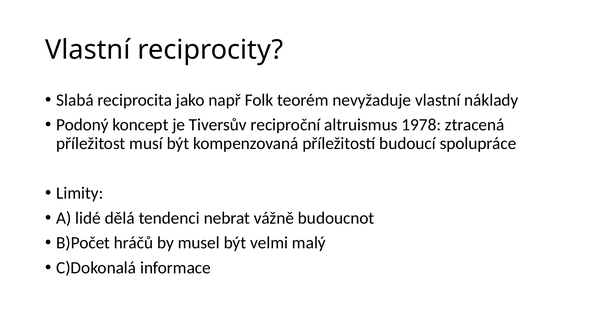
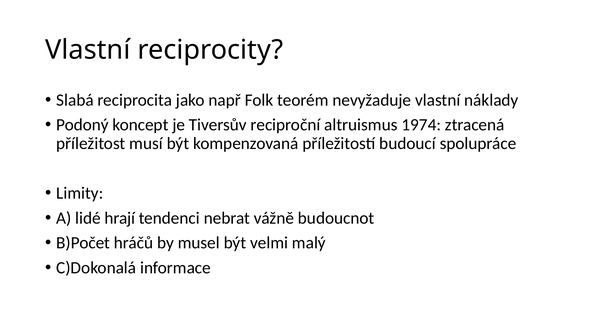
1978: 1978 -> 1974 (421, 125)
dělá: dělá -> hrají (120, 218)
